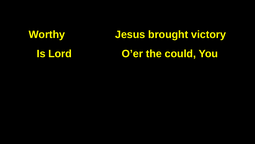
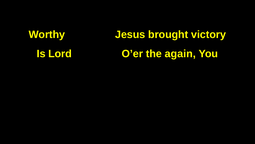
could: could -> again (180, 54)
